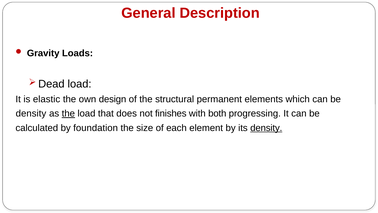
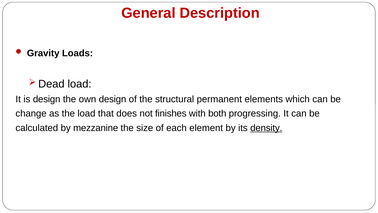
is elastic: elastic -> design (47, 99)
density: density -> change (31, 113)
the underline: present -> none (68, 113)
foundation: foundation -> mezzanine (96, 128)
